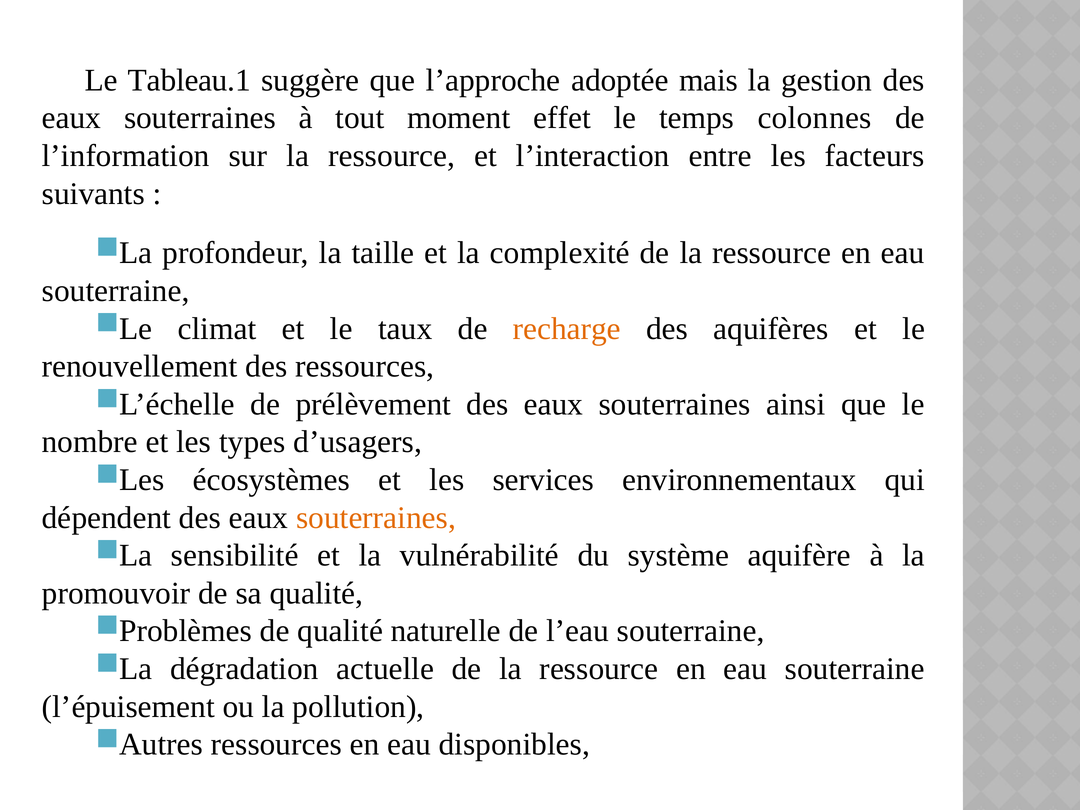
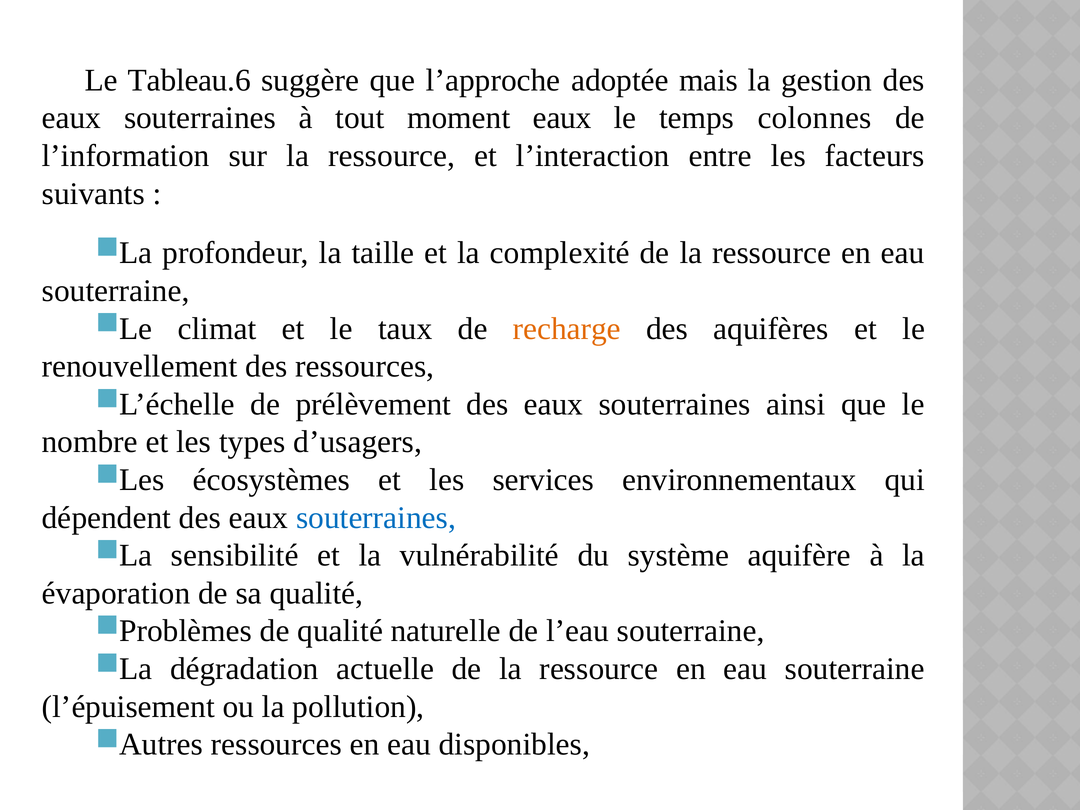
Tableau.1: Tableau.1 -> Tableau.6 (189, 80)
moment effet: effet -> eaux (562, 118)
souterraines colour: orange -> blue (376, 518)
promouvoir: promouvoir -> évaporation (116, 593)
